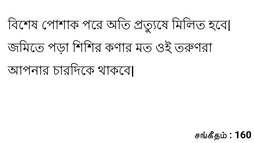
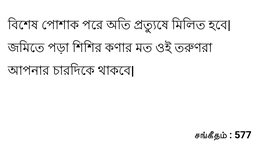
160: 160 -> 577 (243, 135)
